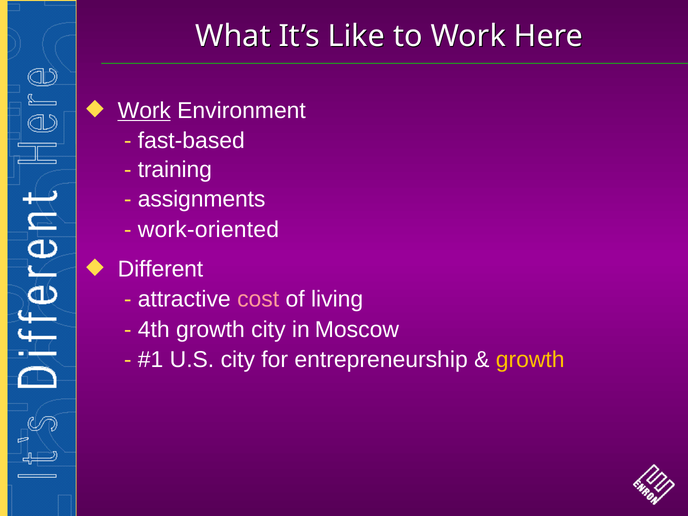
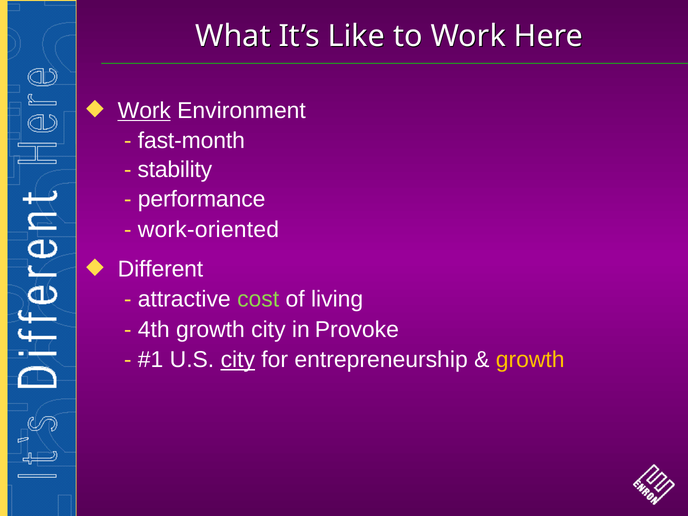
fast-based: fast-based -> fast-month (191, 141)
training: training -> stability (175, 170)
assignments: assignments -> performance (202, 199)
cost colour: pink -> light green (258, 299)
Moscow: Moscow -> Provoke (357, 329)
city underline: none -> present (238, 360)
